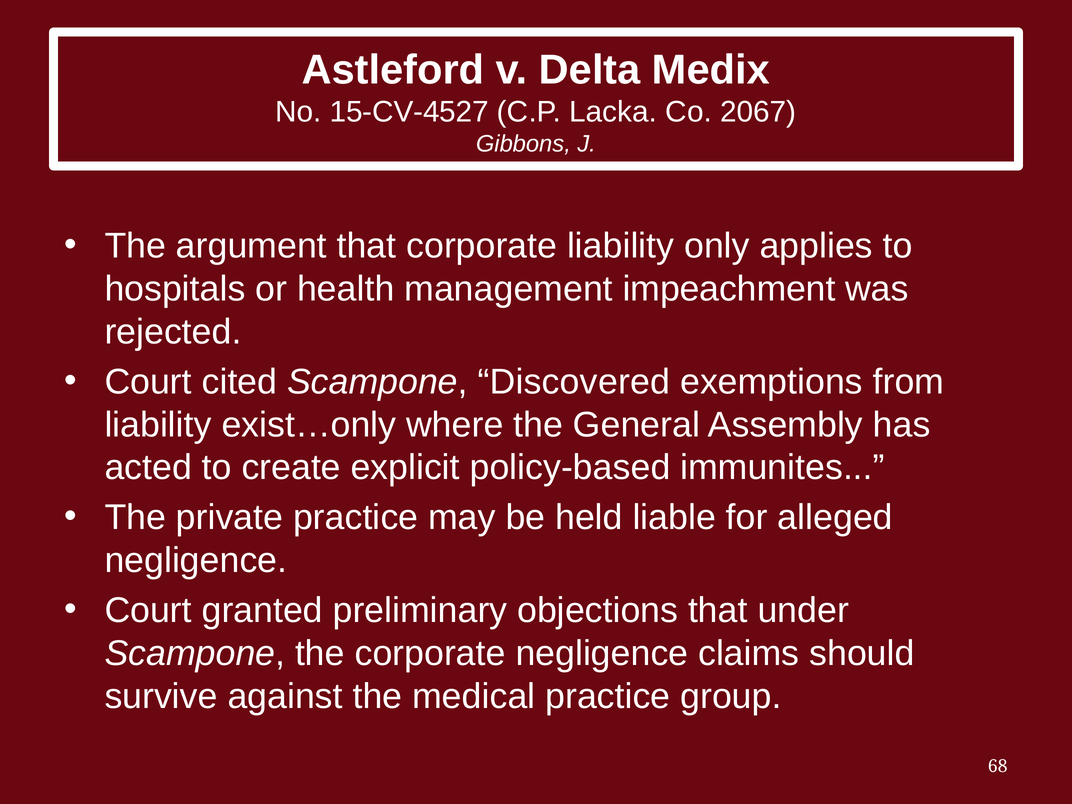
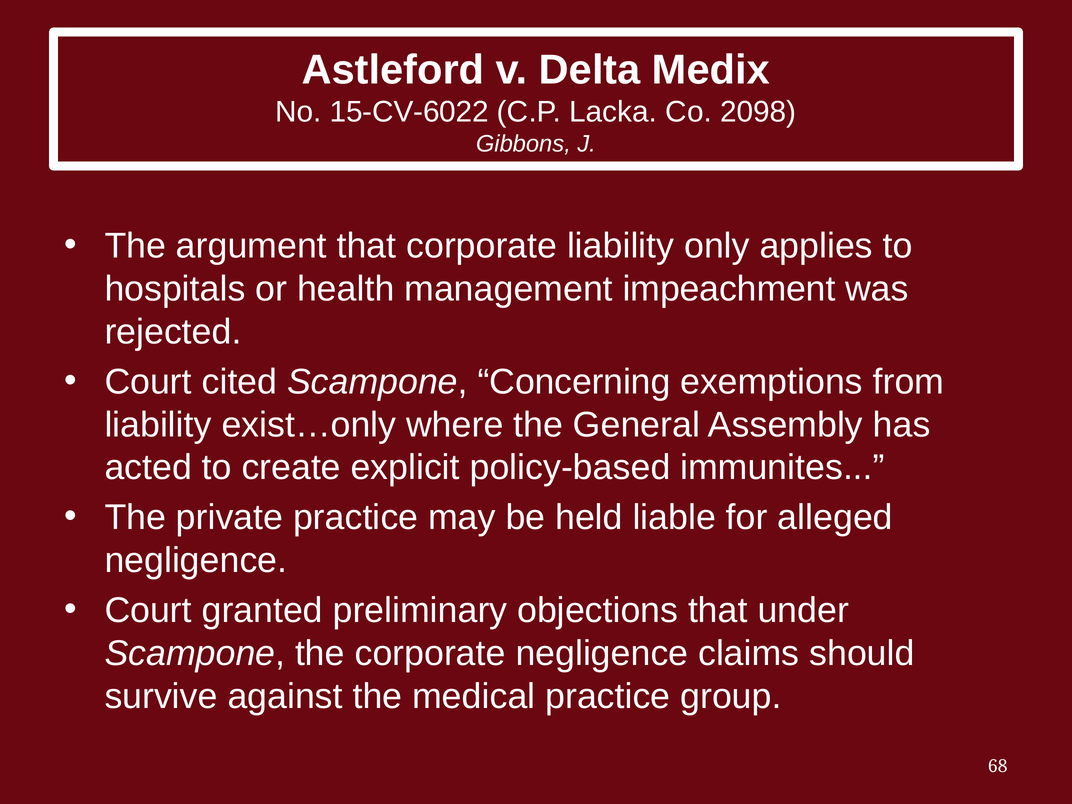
15-CV-4527: 15-CV-4527 -> 15-CV-6022 (409, 112)
2067: 2067 -> 2098 (758, 112)
Discovered: Discovered -> Concerning (574, 382)
